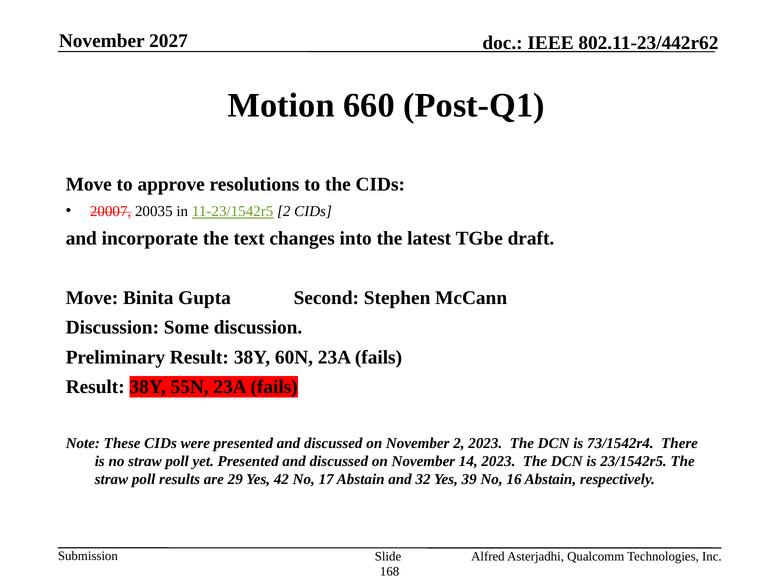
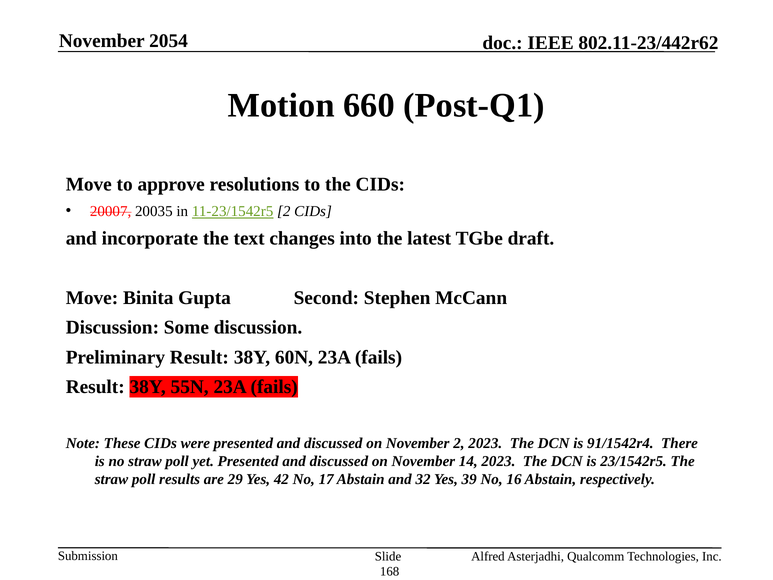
2027: 2027 -> 2054 (169, 41)
73/1542r4: 73/1542r4 -> 91/1542r4 (620, 443)
